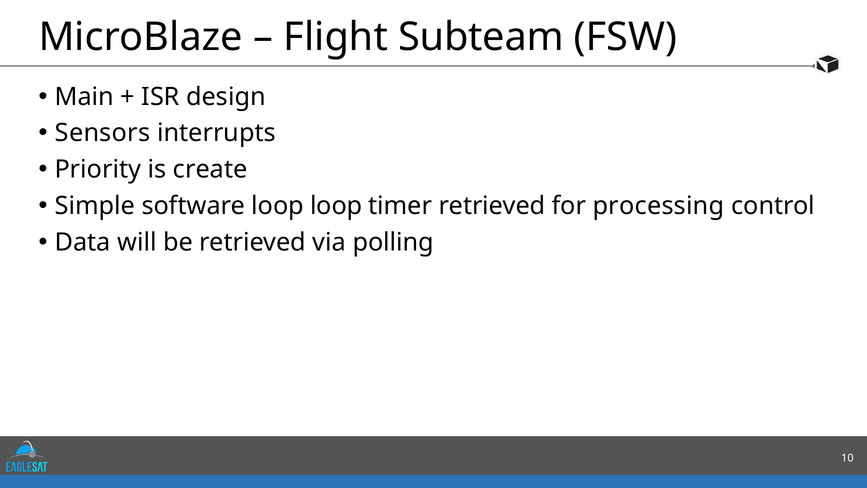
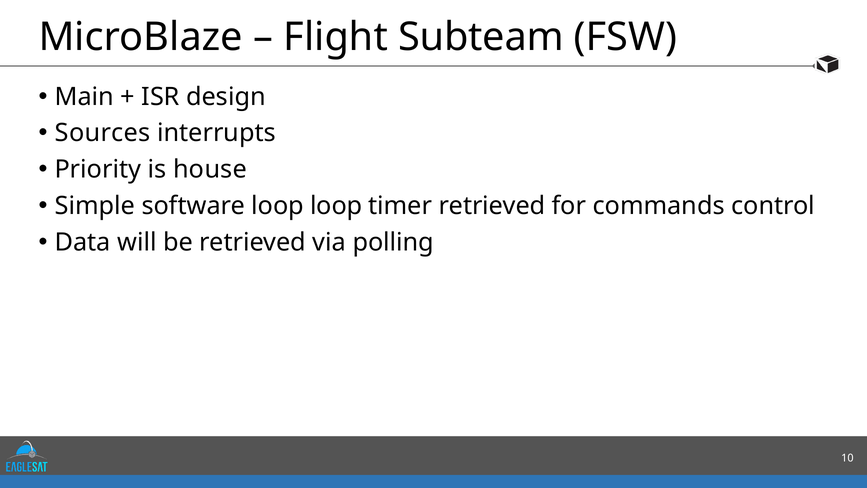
Sensors: Sensors -> Sources (103, 133)
create: create -> house (210, 169)
processing: processing -> commands (659, 206)
